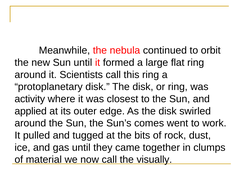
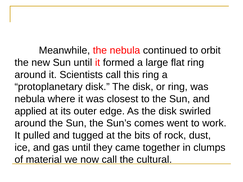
activity: activity -> nebula (30, 99)
visually: visually -> cultural (154, 160)
